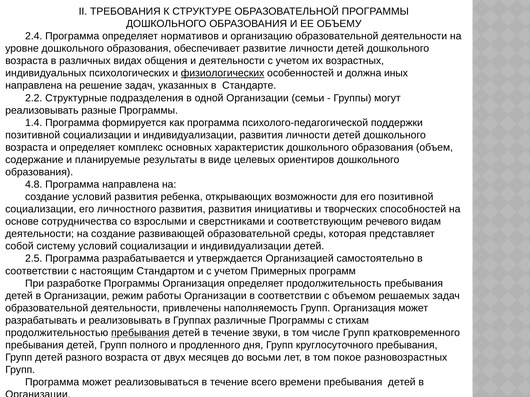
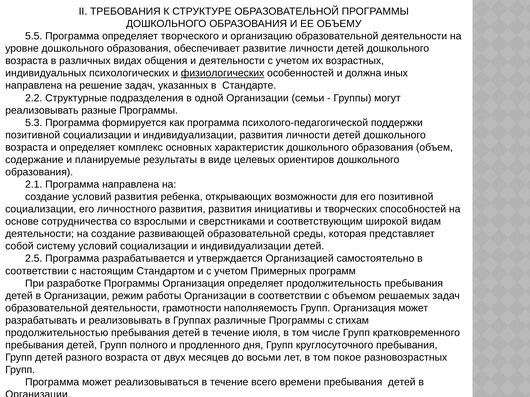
2.4: 2.4 -> 5.5 (34, 36)
нормативов: нормативов -> творческого (190, 36)
1.4: 1.4 -> 5.3 (34, 123)
4.8: 4.8 -> 2.1 (34, 185)
речевого: речевого -> широкой (387, 222)
привлечены: привлечены -> грамотности (192, 308)
пребывания underline: present -> none (140, 333)
звуки: звуки -> июля (266, 333)
